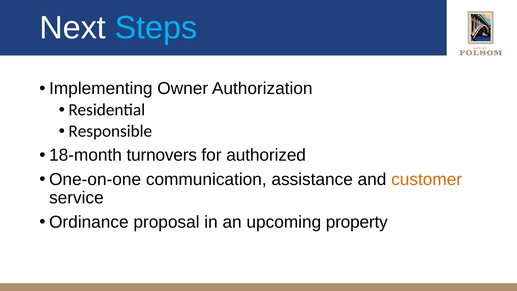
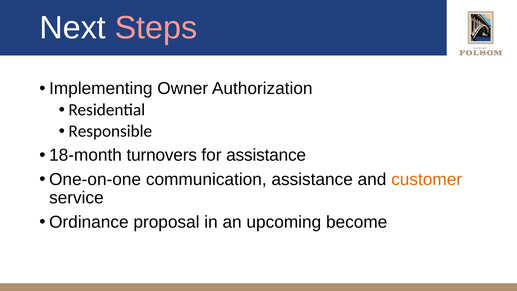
Steps colour: light blue -> pink (156, 28)
for authorized: authorized -> assistance (266, 155)
property: property -> become (357, 222)
